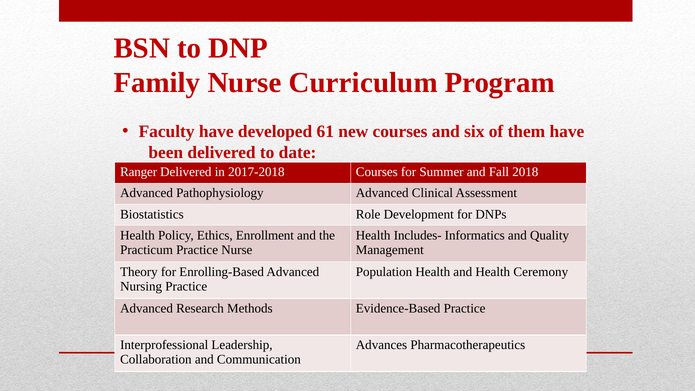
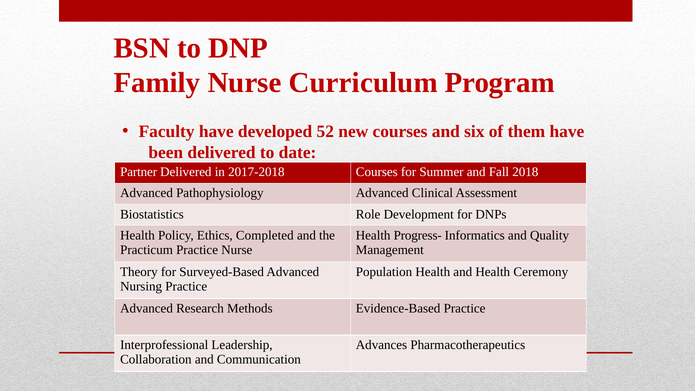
61: 61 -> 52 (325, 131)
Ranger: Ranger -> Partner (139, 172)
Enrollment: Enrollment -> Completed (265, 235)
Includes-: Includes- -> Progress- (418, 235)
Enrolling-Based: Enrolling-Based -> Surveyed-Based (222, 272)
